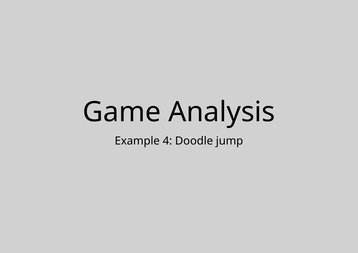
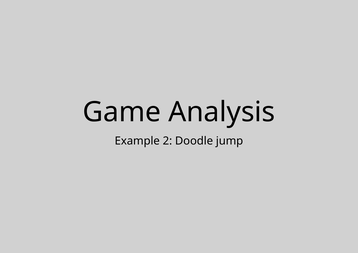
4: 4 -> 2 (167, 141)
